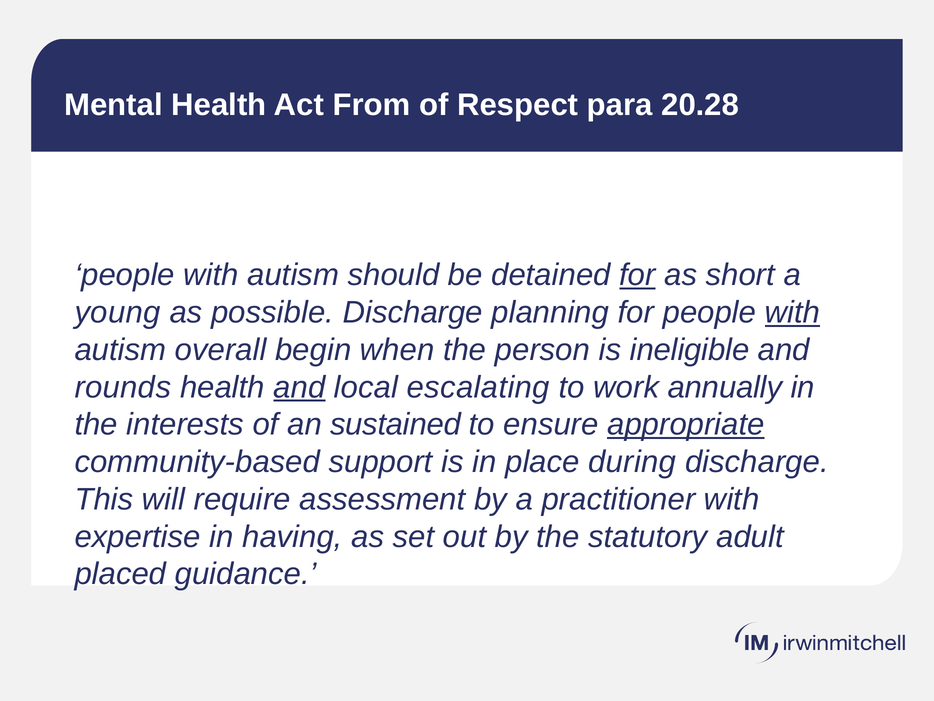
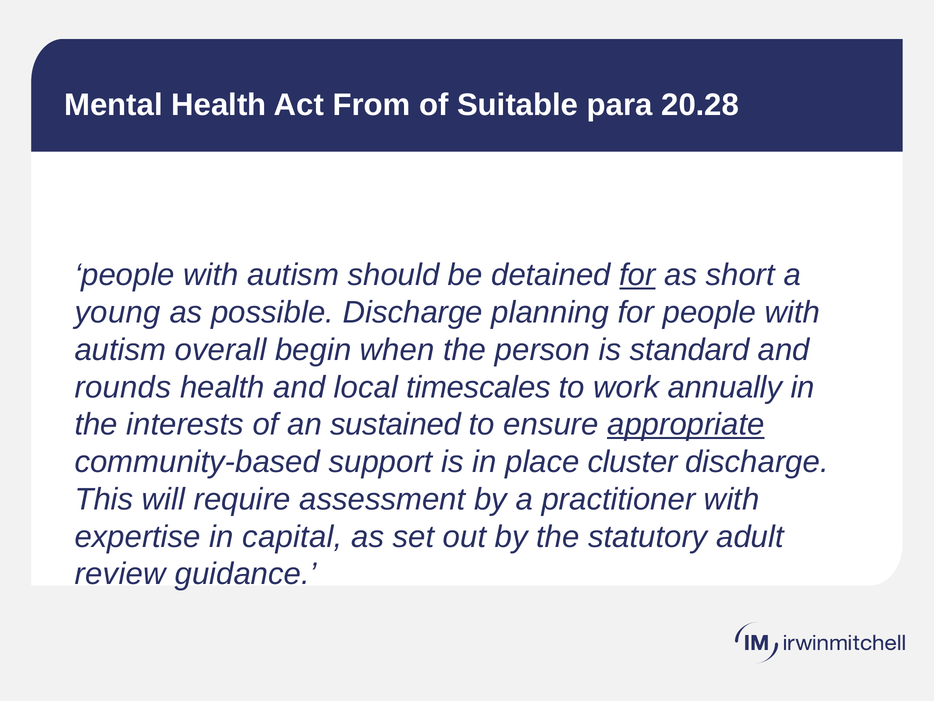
Respect: Respect -> Suitable (518, 105)
with underline: present -> none (792, 312)
ineligible: ineligible -> standard (690, 350)
and underline: present -> none (299, 387)
escalating: escalating -> timescales (479, 387)
during: during -> cluster (633, 462)
having: having -> capital (292, 536)
placed: placed -> review (120, 574)
